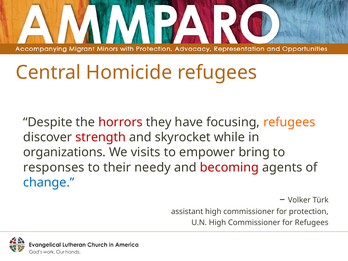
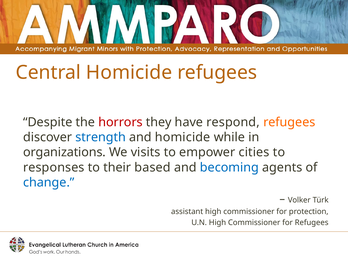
focusing: focusing -> respond (233, 122)
strength colour: red -> blue (101, 137)
and skyrocket: skyrocket -> homicide (183, 137)
bring: bring -> cities (254, 152)
needy: needy -> based (153, 167)
becoming colour: red -> blue (229, 167)
